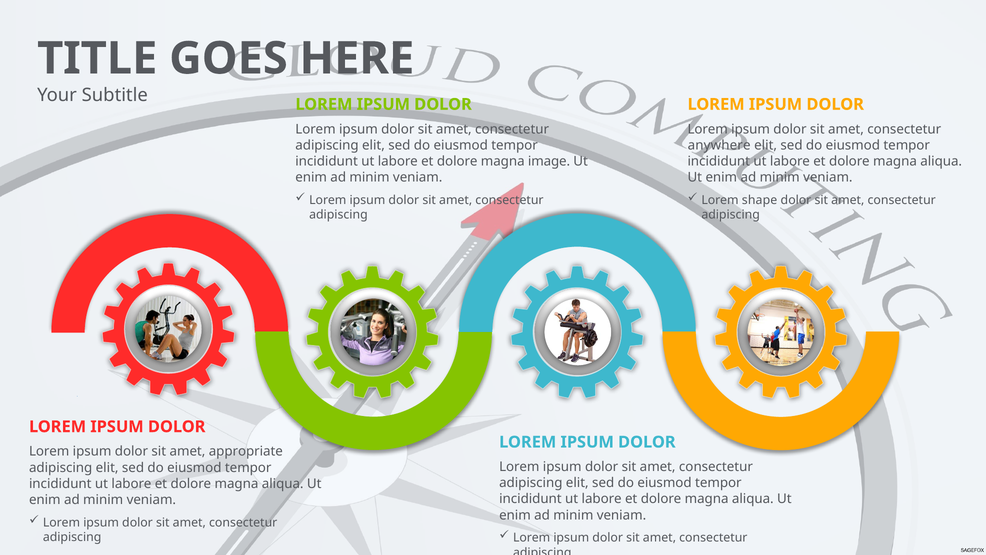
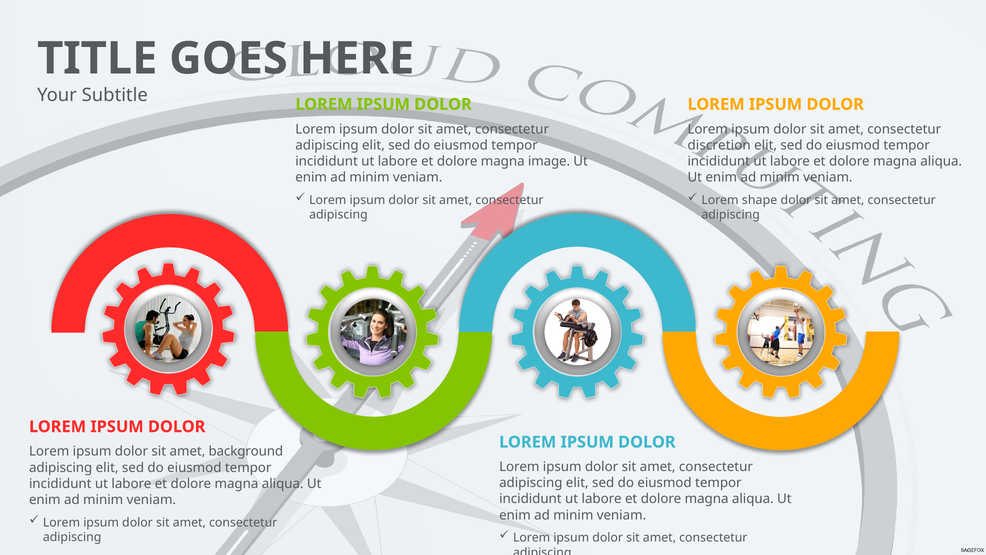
anywhere: anywhere -> discretion (719, 145)
appropriate: appropriate -> background (246, 451)
